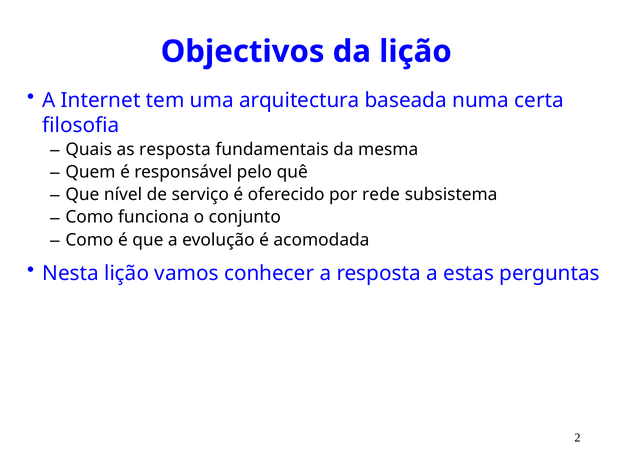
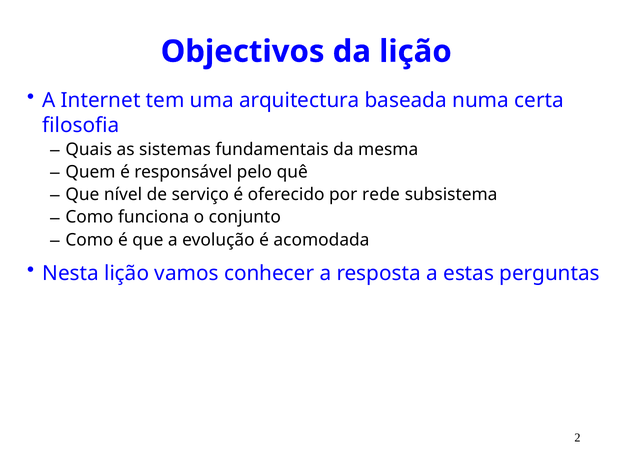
as resposta: resposta -> sistemas (175, 149)
